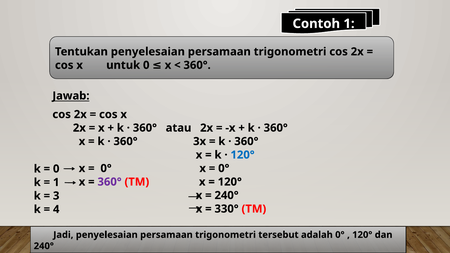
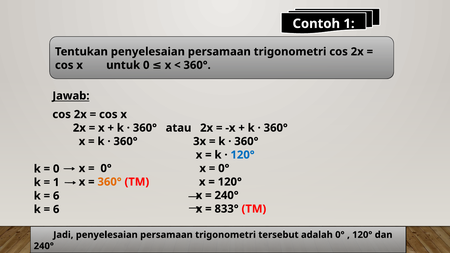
360° colour: purple -> orange (110, 182)
3: 3 -> 6 (56, 196)
330°: 330° -> 833° (227, 209)
4: 4 -> 6 (56, 209)
